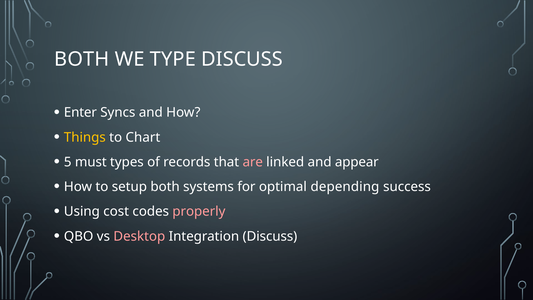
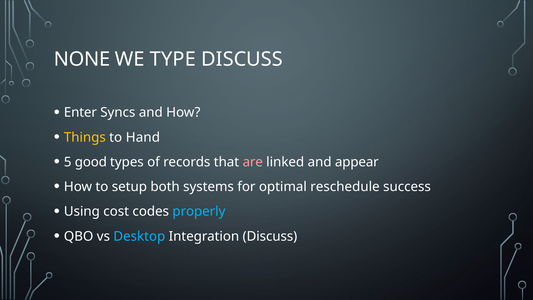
BOTH: BOTH -> NONE (82, 59)
Chart: Chart -> Hand (143, 137)
must: must -> good (91, 162)
depending: depending -> reschedule (345, 187)
properly colour: pink -> light blue (199, 211)
Desktop colour: pink -> light blue (139, 236)
